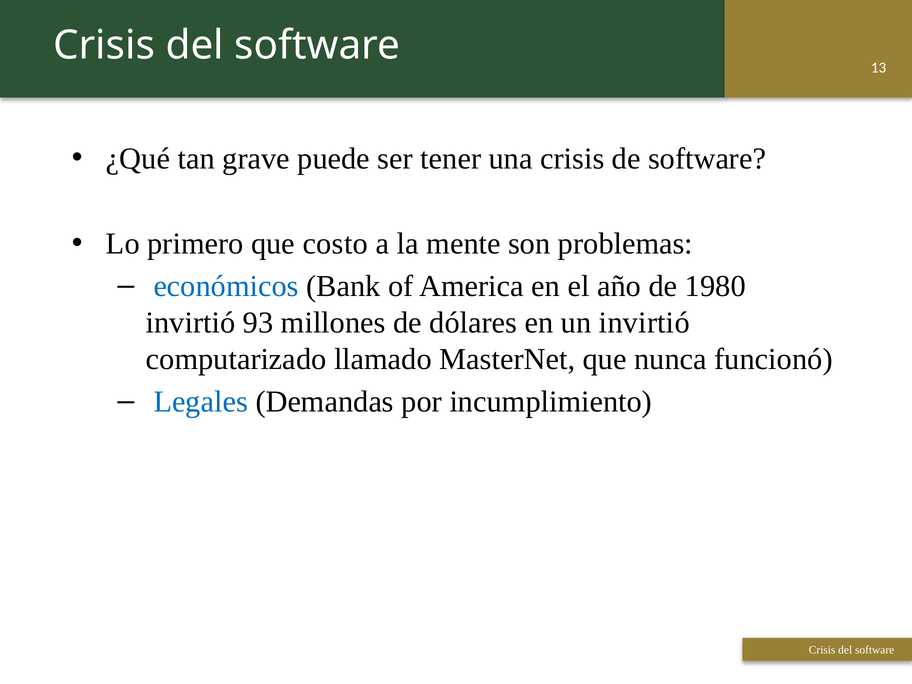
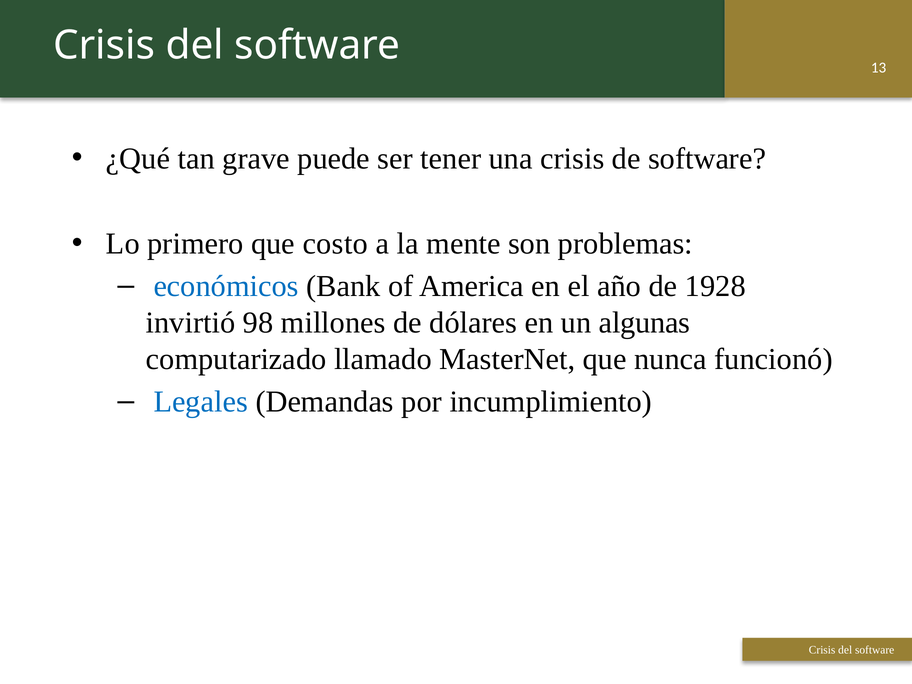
1980: 1980 -> 1928 (715, 286)
93: 93 -> 98 (258, 323)
un invirtió: invirtió -> algunas (645, 323)
